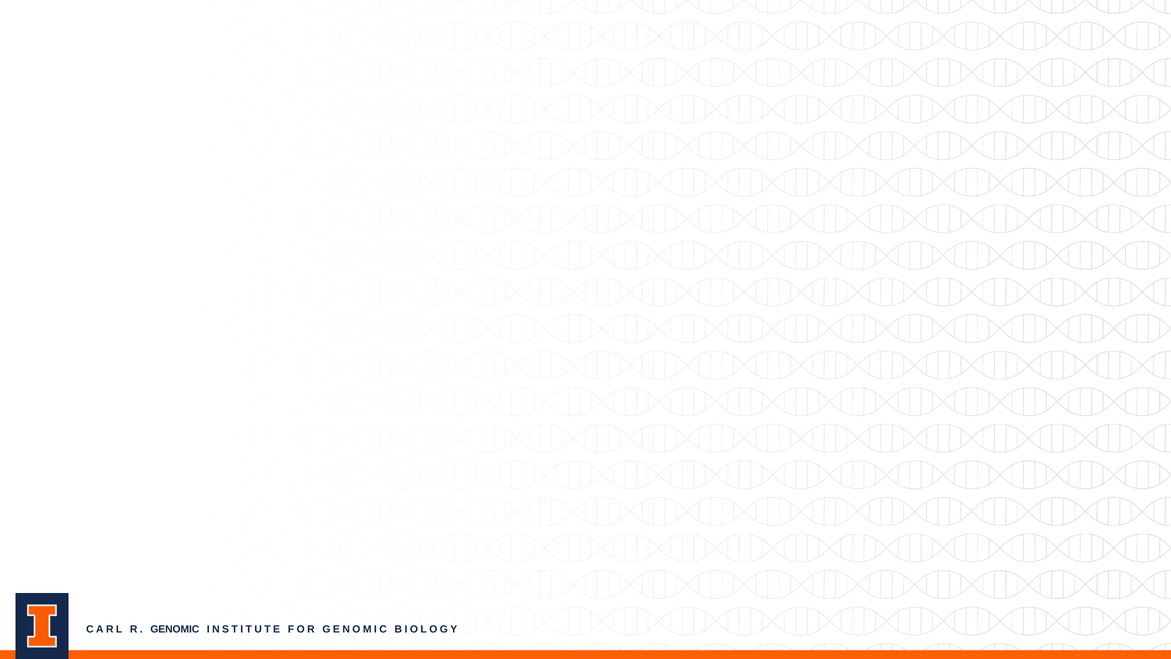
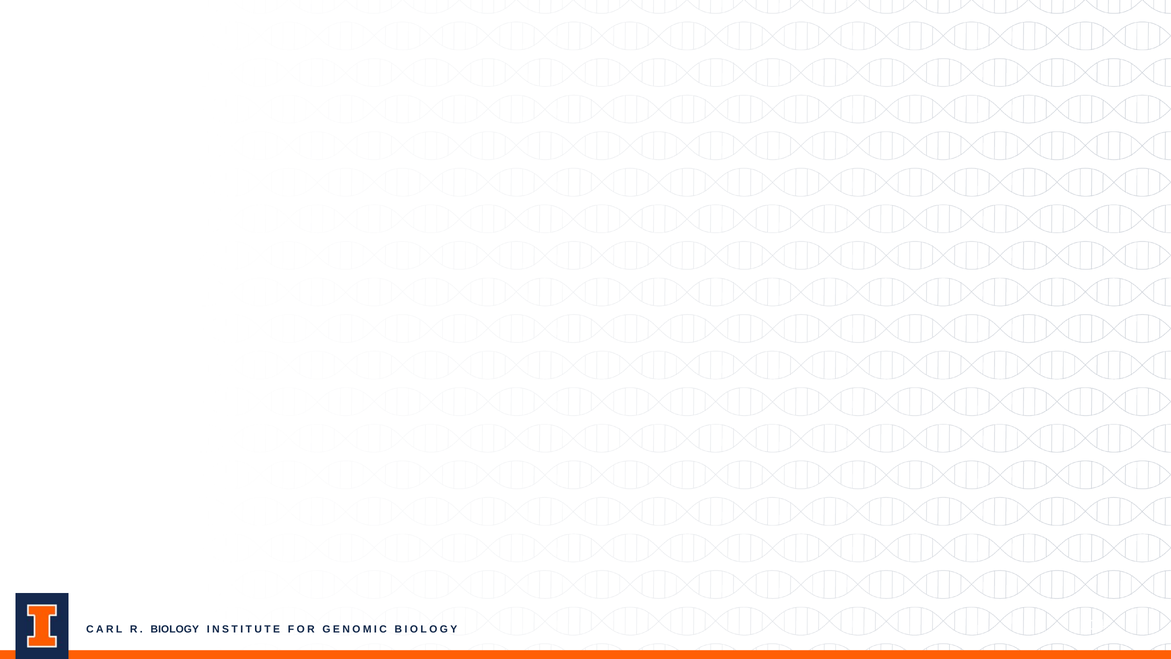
R GENOMIC: GENOMIC -> BIOLOGY (175, 629)
